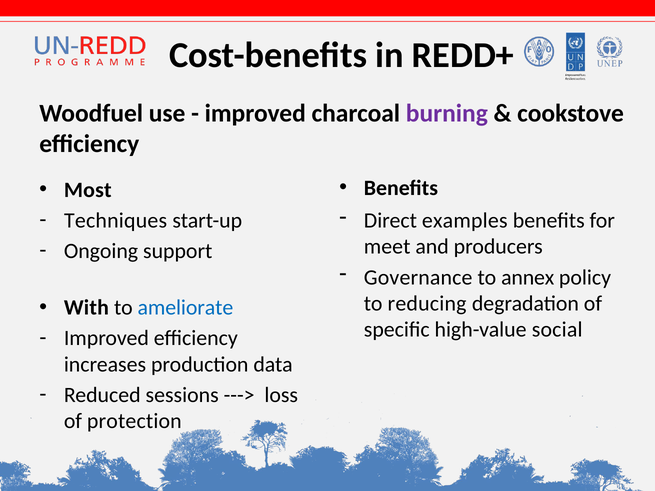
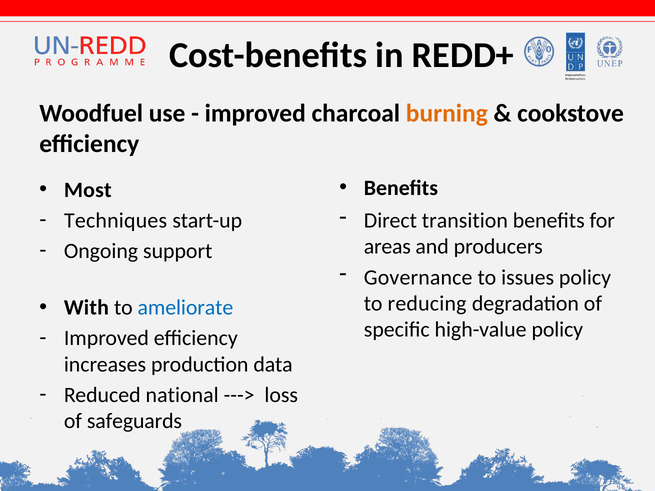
burning colour: purple -> orange (447, 113)
examples: examples -> transition (465, 221)
meet: meet -> areas (387, 247)
annex: annex -> issues (528, 277)
high-value social: social -> policy (557, 330)
sessions: sessions -> national (182, 395)
protection: protection -> safeguards (134, 421)
